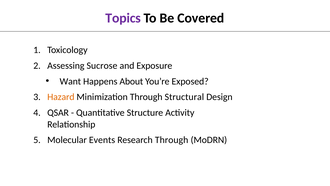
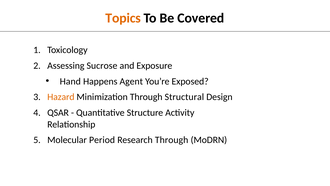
Topics colour: purple -> orange (123, 18)
Want: Want -> Hand (70, 81)
About: About -> Agent (131, 81)
Events: Events -> Period (102, 140)
